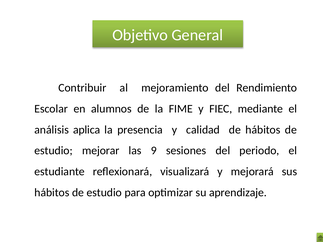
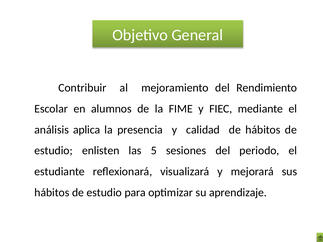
mejorar: mejorar -> enlisten (101, 151)
9: 9 -> 5 (154, 151)
